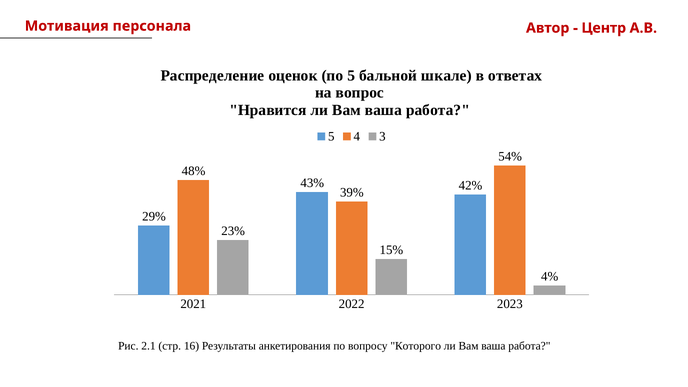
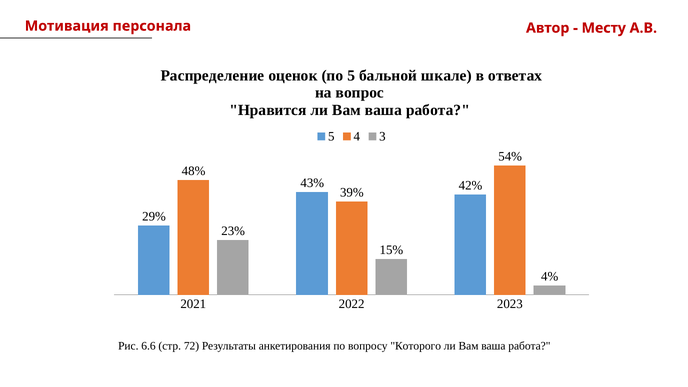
Центр: Центр -> Месту (604, 28)
2.1: 2.1 -> 6.6 (148, 346)
16: 16 -> 72 (192, 346)
